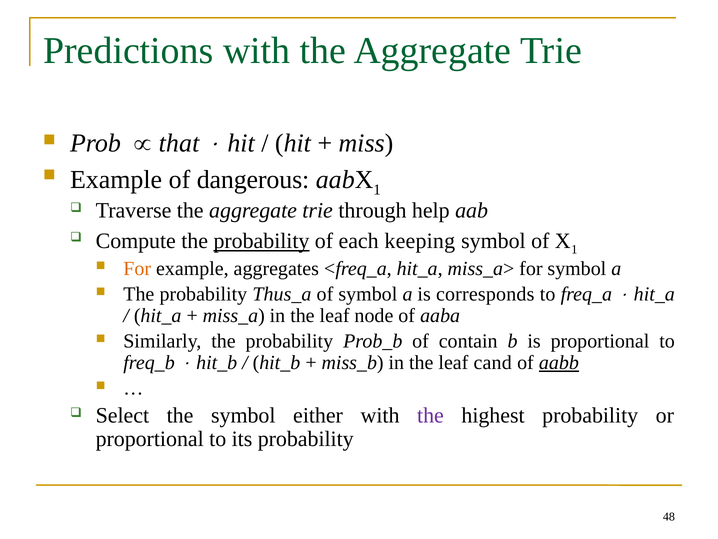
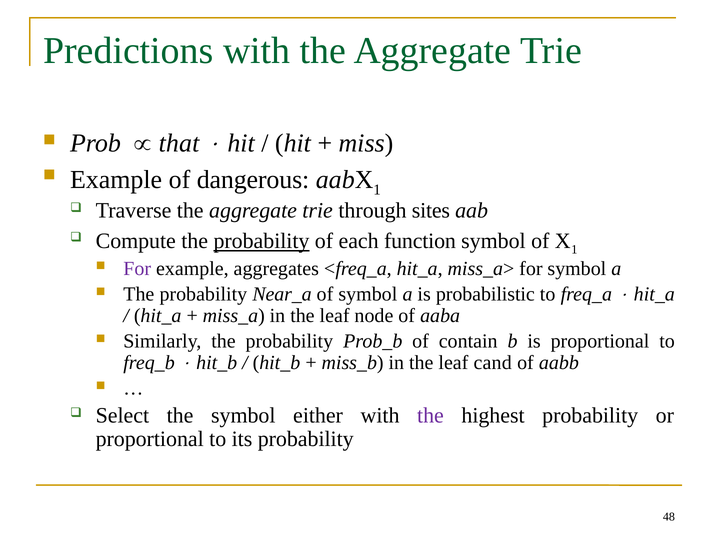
help: help -> sites (431, 210)
keeping: keeping -> function (420, 241)
For colour: orange -> purple (137, 268)
Thus_a: Thus_a -> Near_a (282, 294)
corresponds: corresponds -> probabilistic (485, 294)
aabb underline: present -> none (559, 362)
